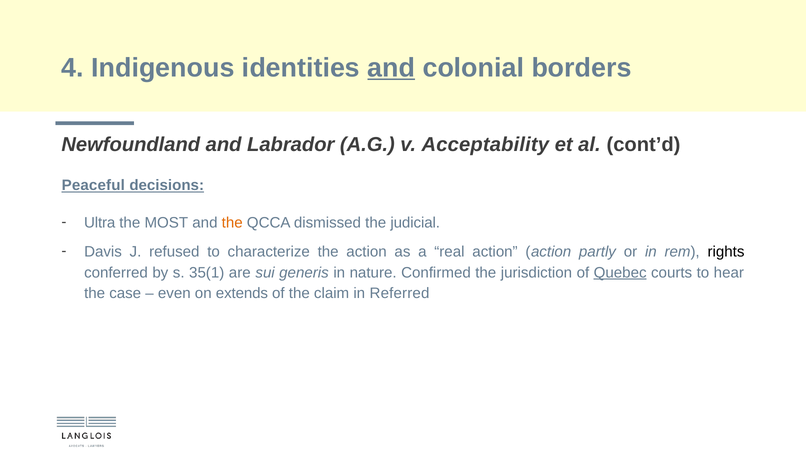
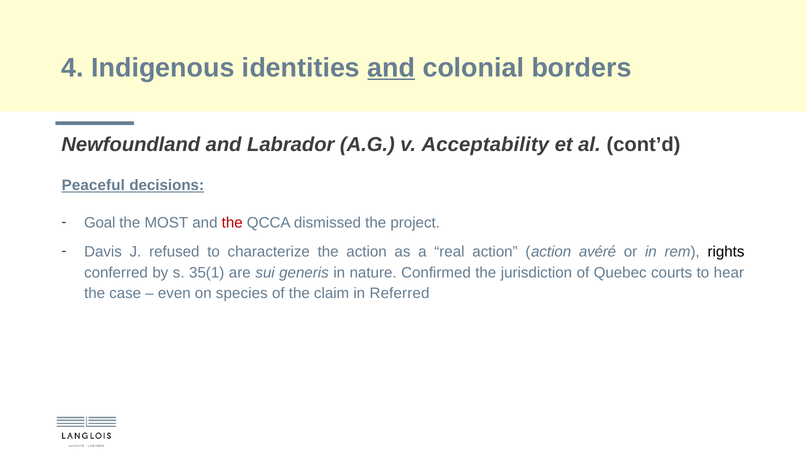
Ultra: Ultra -> Goal (100, 223)
the colour: orange -> red (232, 223)
judicial: judicial -> project (415, 223)
partly: partly -> avéré (598, 252)
Quebec underline: present -> none (620, 273)
extends: extends -> species (242, 294)
